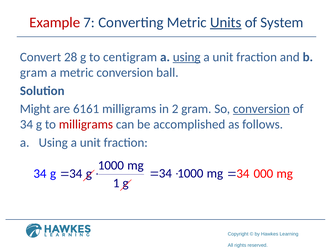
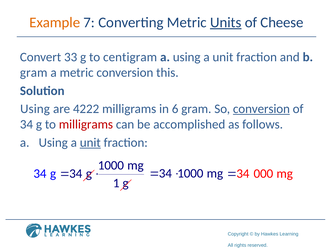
Example colour: red -> orange (55, 22)
System: System -> Cheese (282, 22)
28: 28 -> 33 (71, 57)
using underline: present -> none (187, 57)
ball: ball -> this (167, 72)
Might: Might -> Using (35, 109)
6161: 6161 -> 4222 (86, 109)
2: 2 -> 6 (175, 109)
unit underline: none -> present (90, 142)
